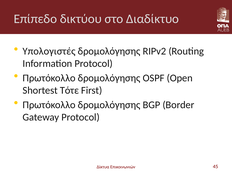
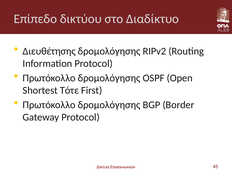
Υπολογιστές: Υπολογιστές -> Διευθέτησης (49, 51)
